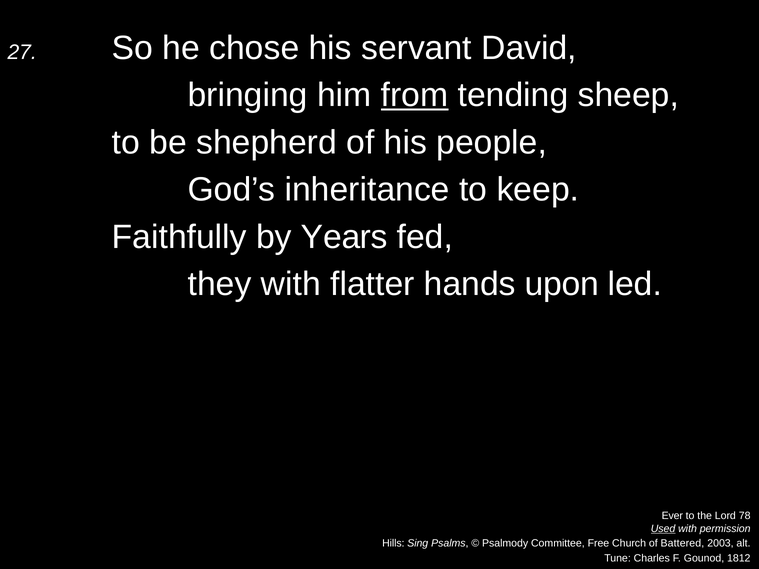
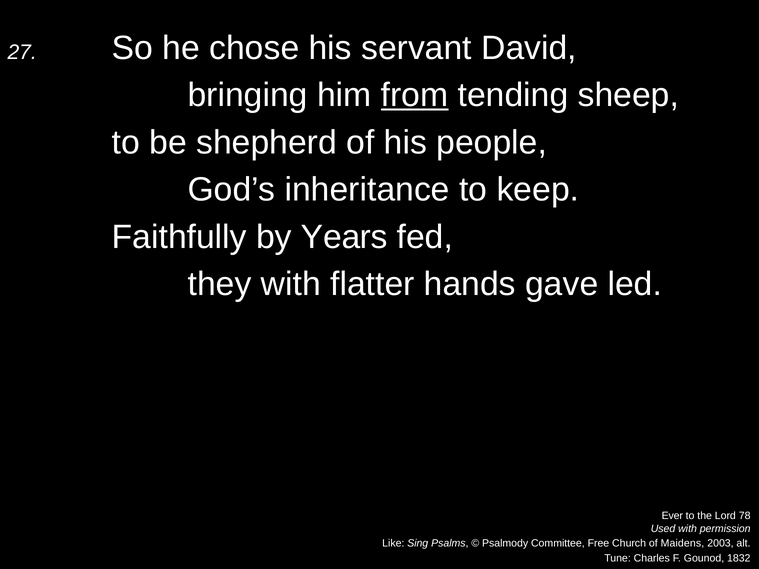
upon: upon -> gave (562, 284)
Used underline: present -> none (663, 529)
Hills: Hills -> Like (393, 544)
Battered: Battered -> Maidens (682, 544)
1812: 1812 -> 1832 (739, 558)
